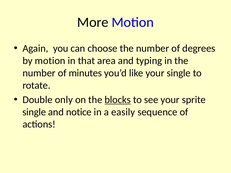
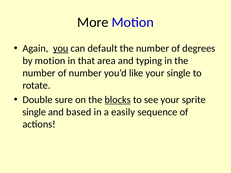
you underline: none -> present (61, 48)
choose: choose -> default (102, 48)
of minutes: minutes -> number (85, 73)
only: only -> sure (64, 100)
notice: notice -> based (79, 112)
